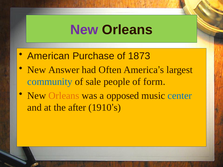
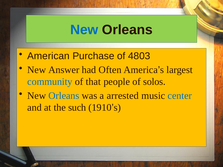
New colour: purple -> blue (84, 30)
1873: 1873 -> 4803 (139, 56)
sale: sale -> that (93, 82)
form: form -> solos (154, 82)
Orleans colour: orange -> blue (64, 96)
opposed: opposed -> arrested (123, 96)
after: after -> such (77, 108)
